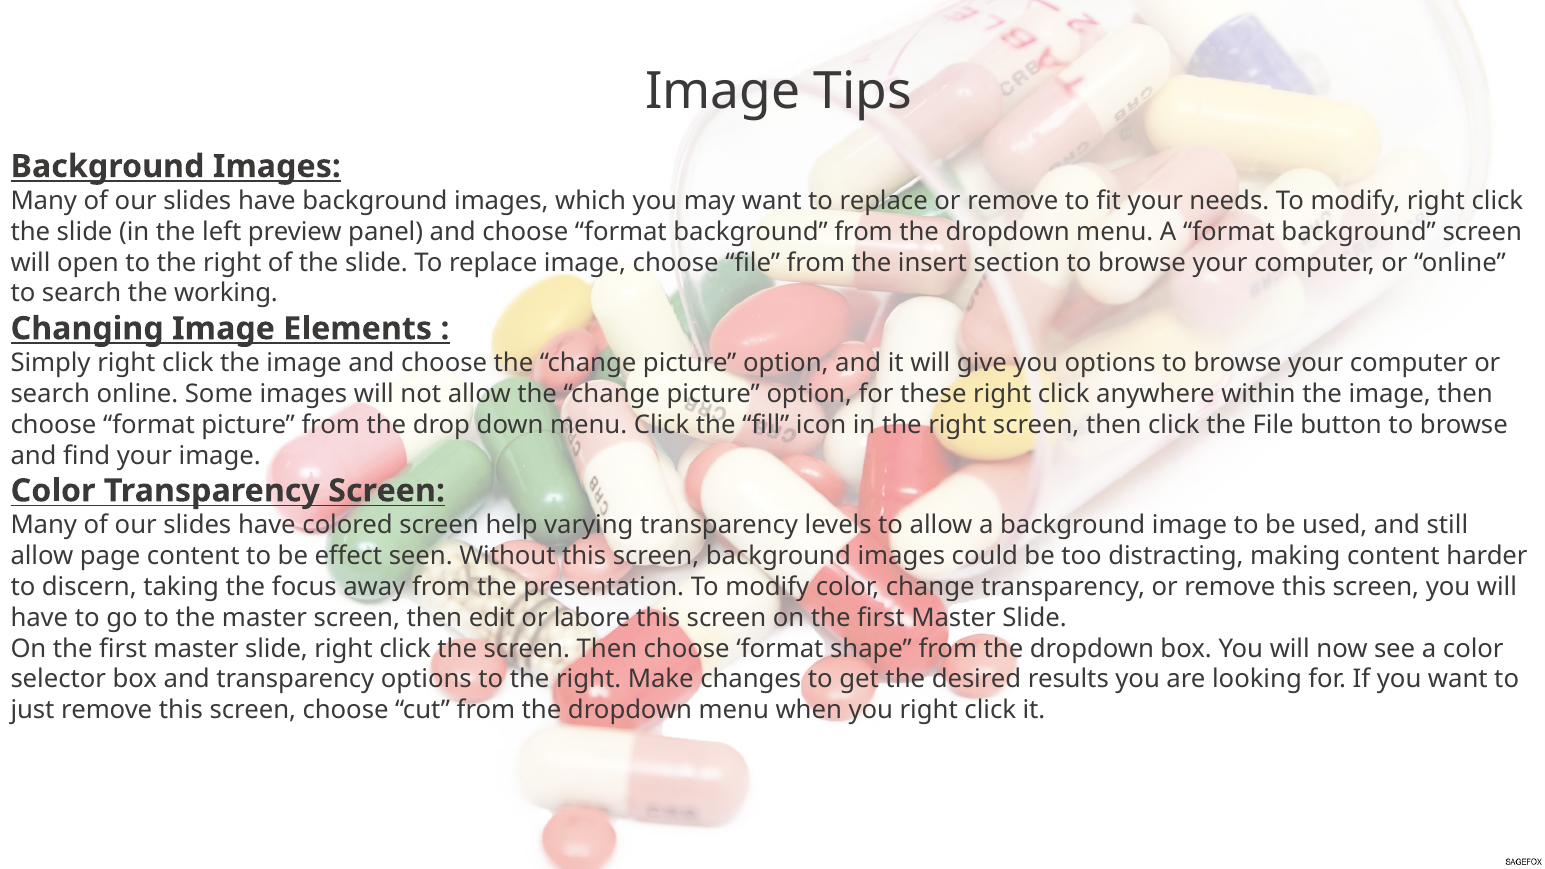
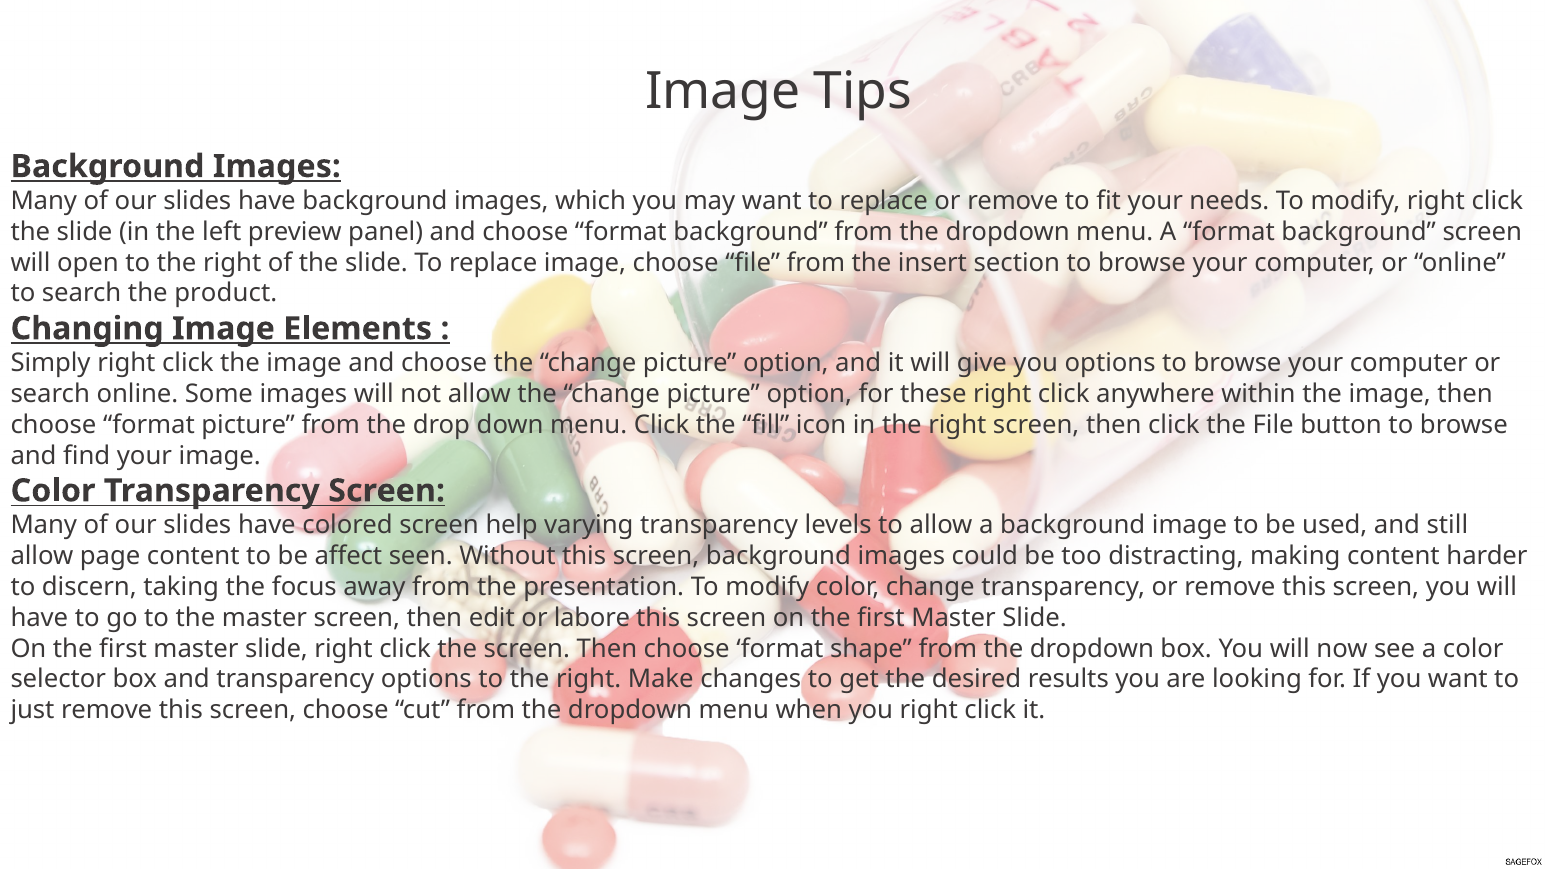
working: working -> product (226, 293)
effect: effect -> affect (348, 556)
